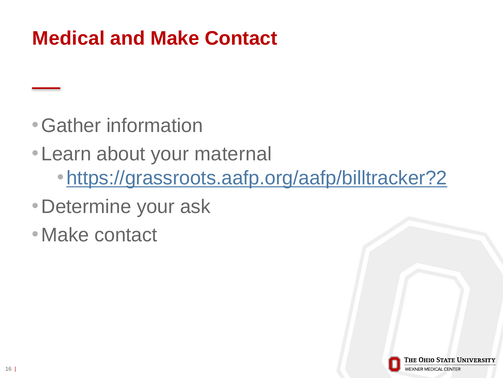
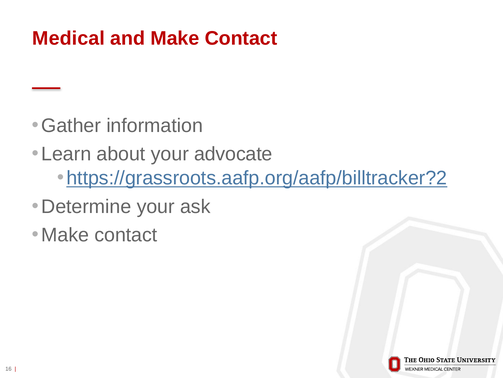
maternal: maternal -> advocate (233, 154)
